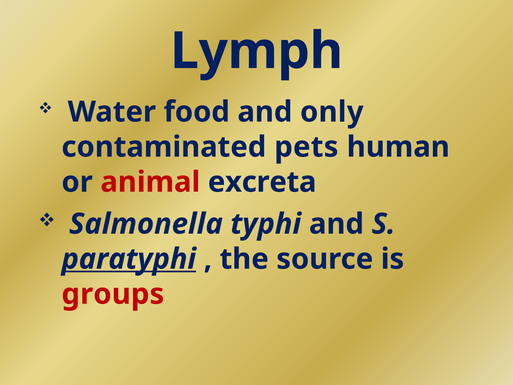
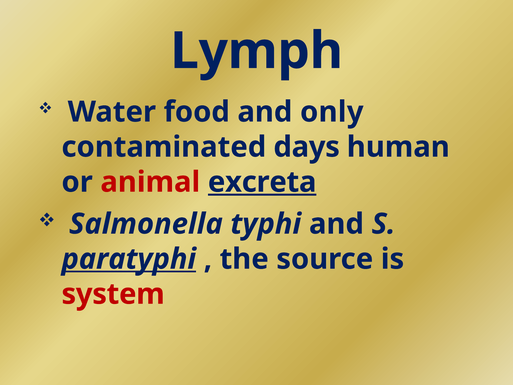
pets: pets -> days (307, 147)
excreta underline: none -> present (262, 182)
groups: groups -> system (113, 294)
